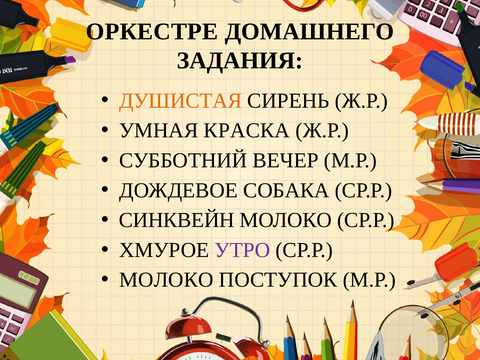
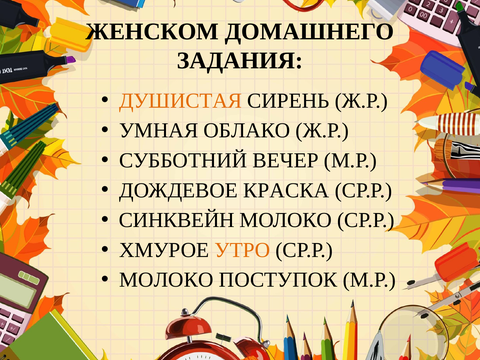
ОРКЕСТРЕ: ОРКЕСТРЕ -> ЖЕНСКОМ (152, 32)
КРАСКА: КРАСКА -> ОБЛАКО (247, 131)
СОБАКА: СОБАКА -> КРАСКА (286, 190)
УТРО colour: purple -> orange (242, 250)
